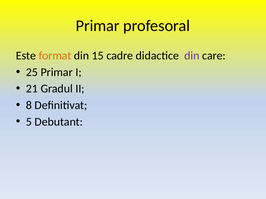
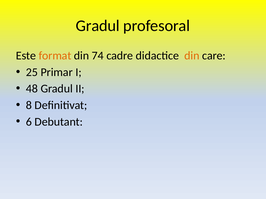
Primar: Primar -> Gradul (98, 26)
15: 15 -> 74 (98, 56)
din colour: purple -> orange (192, 56)
21: 21 -> 48 (32, 89)
5: 5 -> 6 (29, 122)
